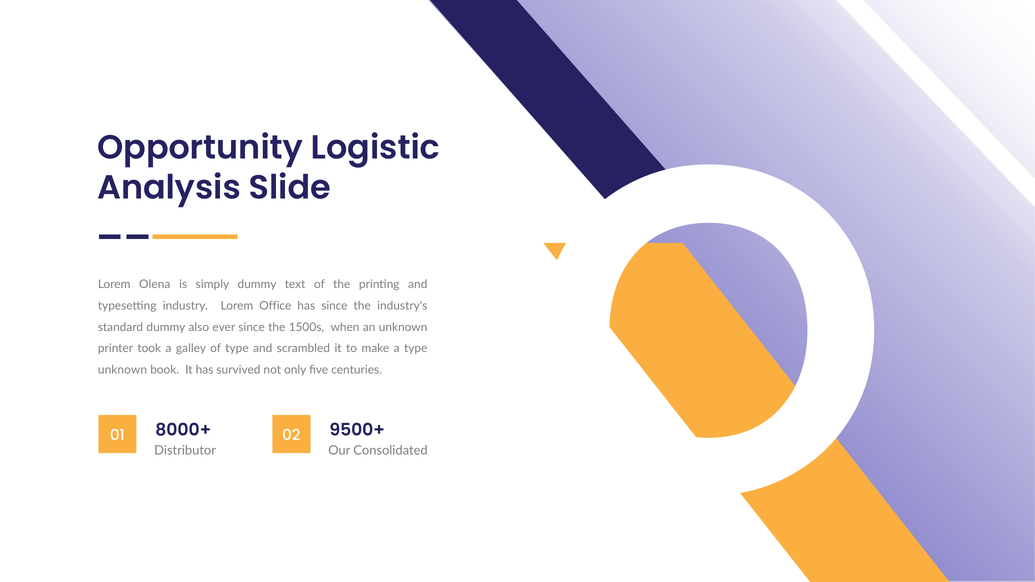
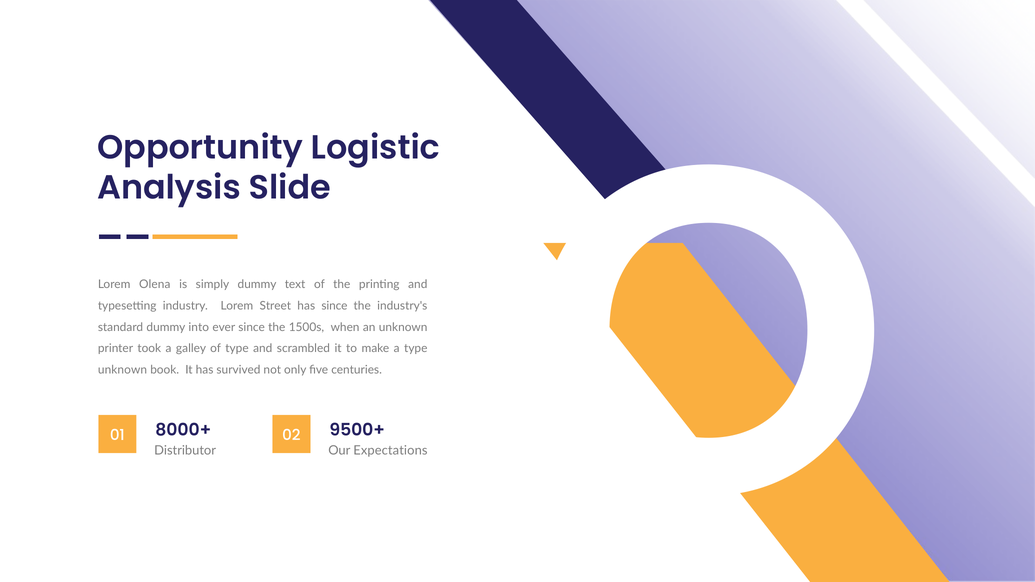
Office: Office -> Street (275, 306)
also: also -> into (199, 327)
Consolidated: Consolidated -> Expectations (390, 451)
